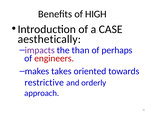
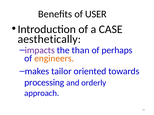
HIGH: HIGH -> USER (96, 14)
engineers colour: red -> orange (54, 59)
takes: takes -> tailor (61, 72)
restrictive: restrictive -> processing (44, 83)
